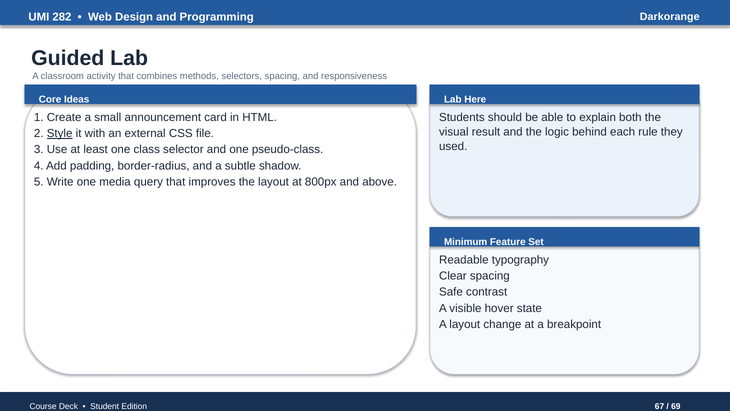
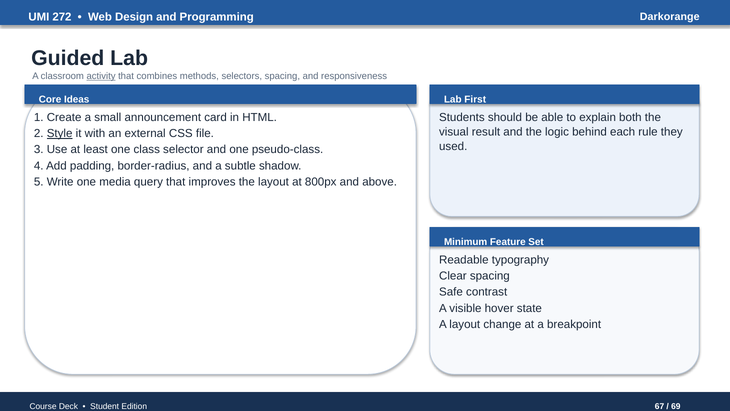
282: 282 -> 272 (62, 17)
activity underline: none -> present (101, 76)
Here: Here -> First (475, 99)
